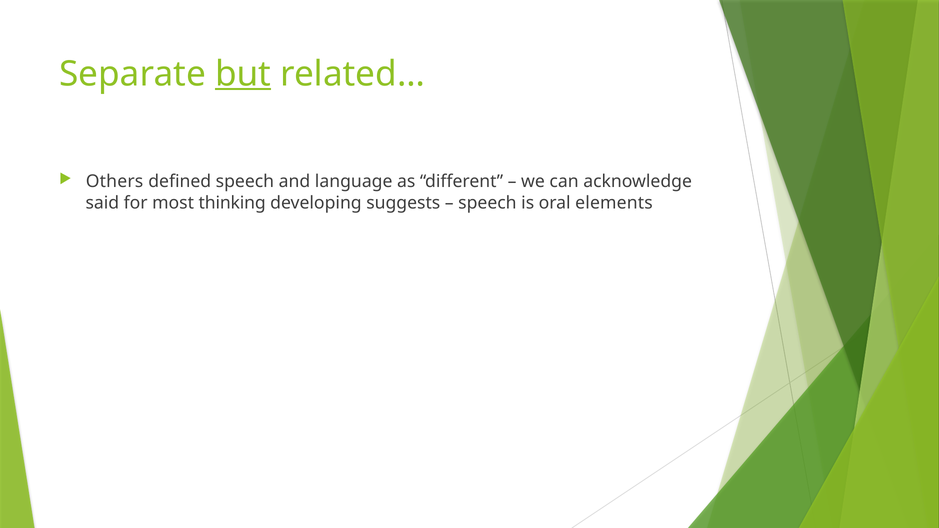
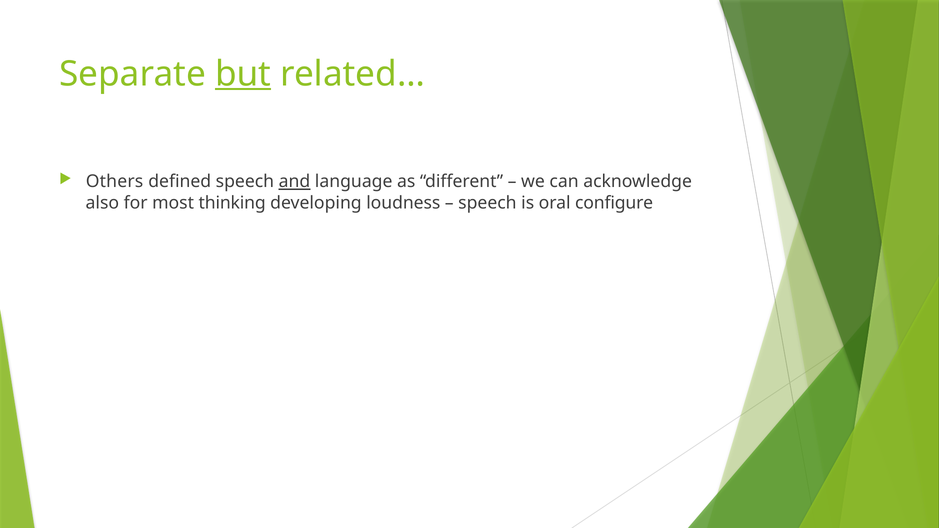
and underline: none -> present (294, 182)
said: said -> also (102, 203)
suggests: suggests -> loudness (403, 203)
elements: elements -> configure (614, 203)
